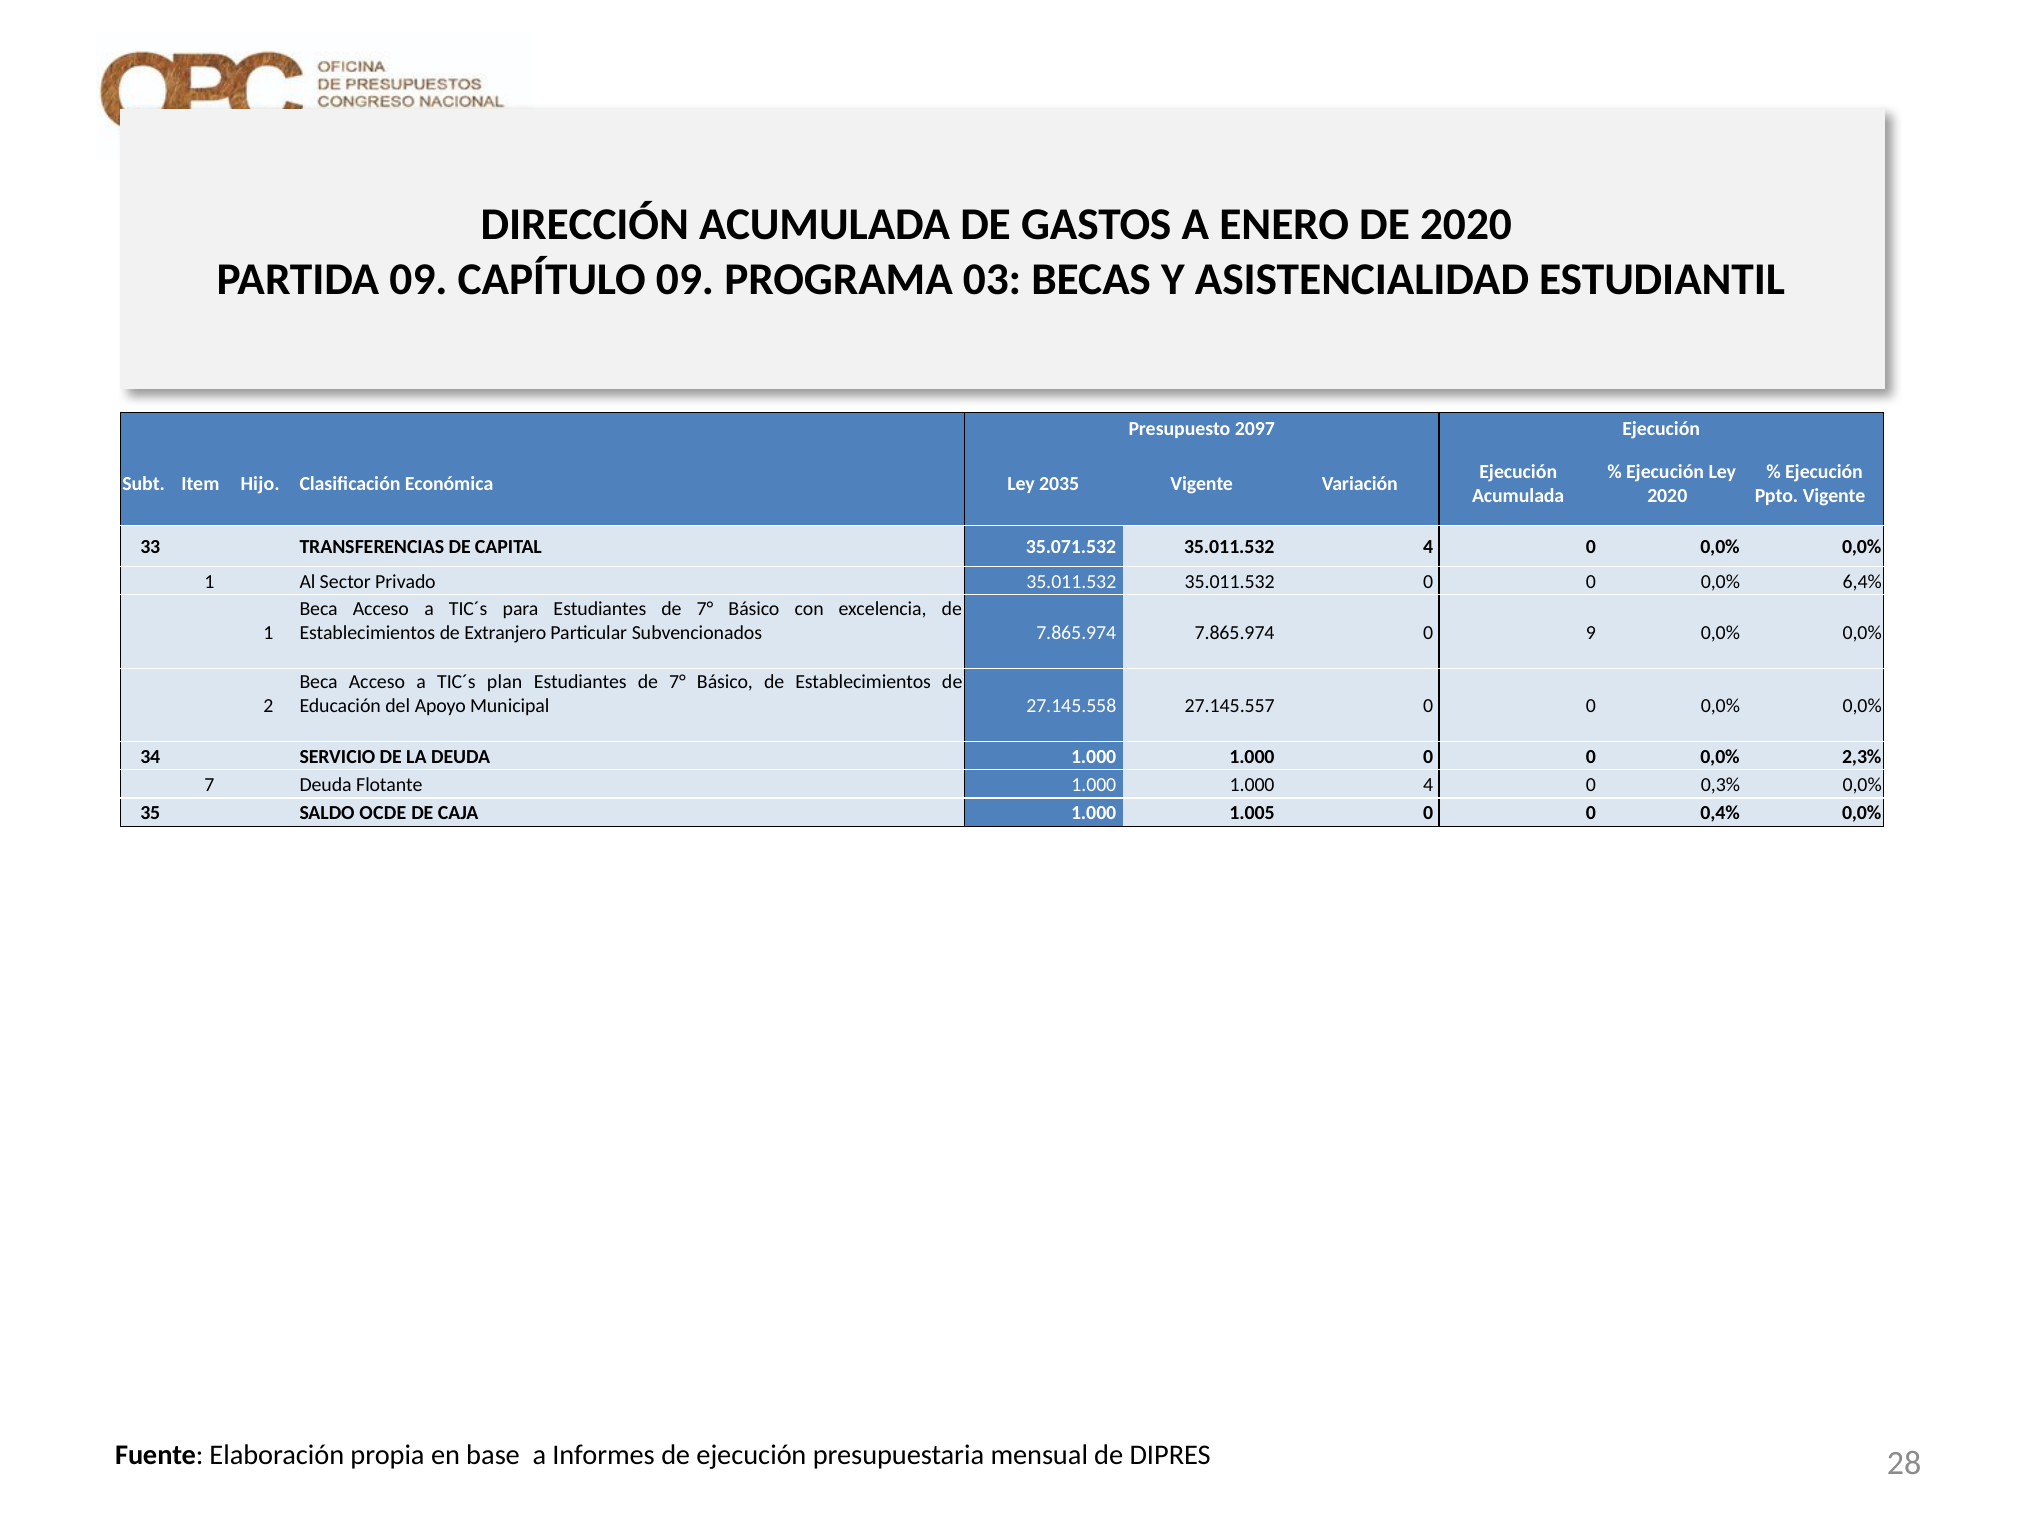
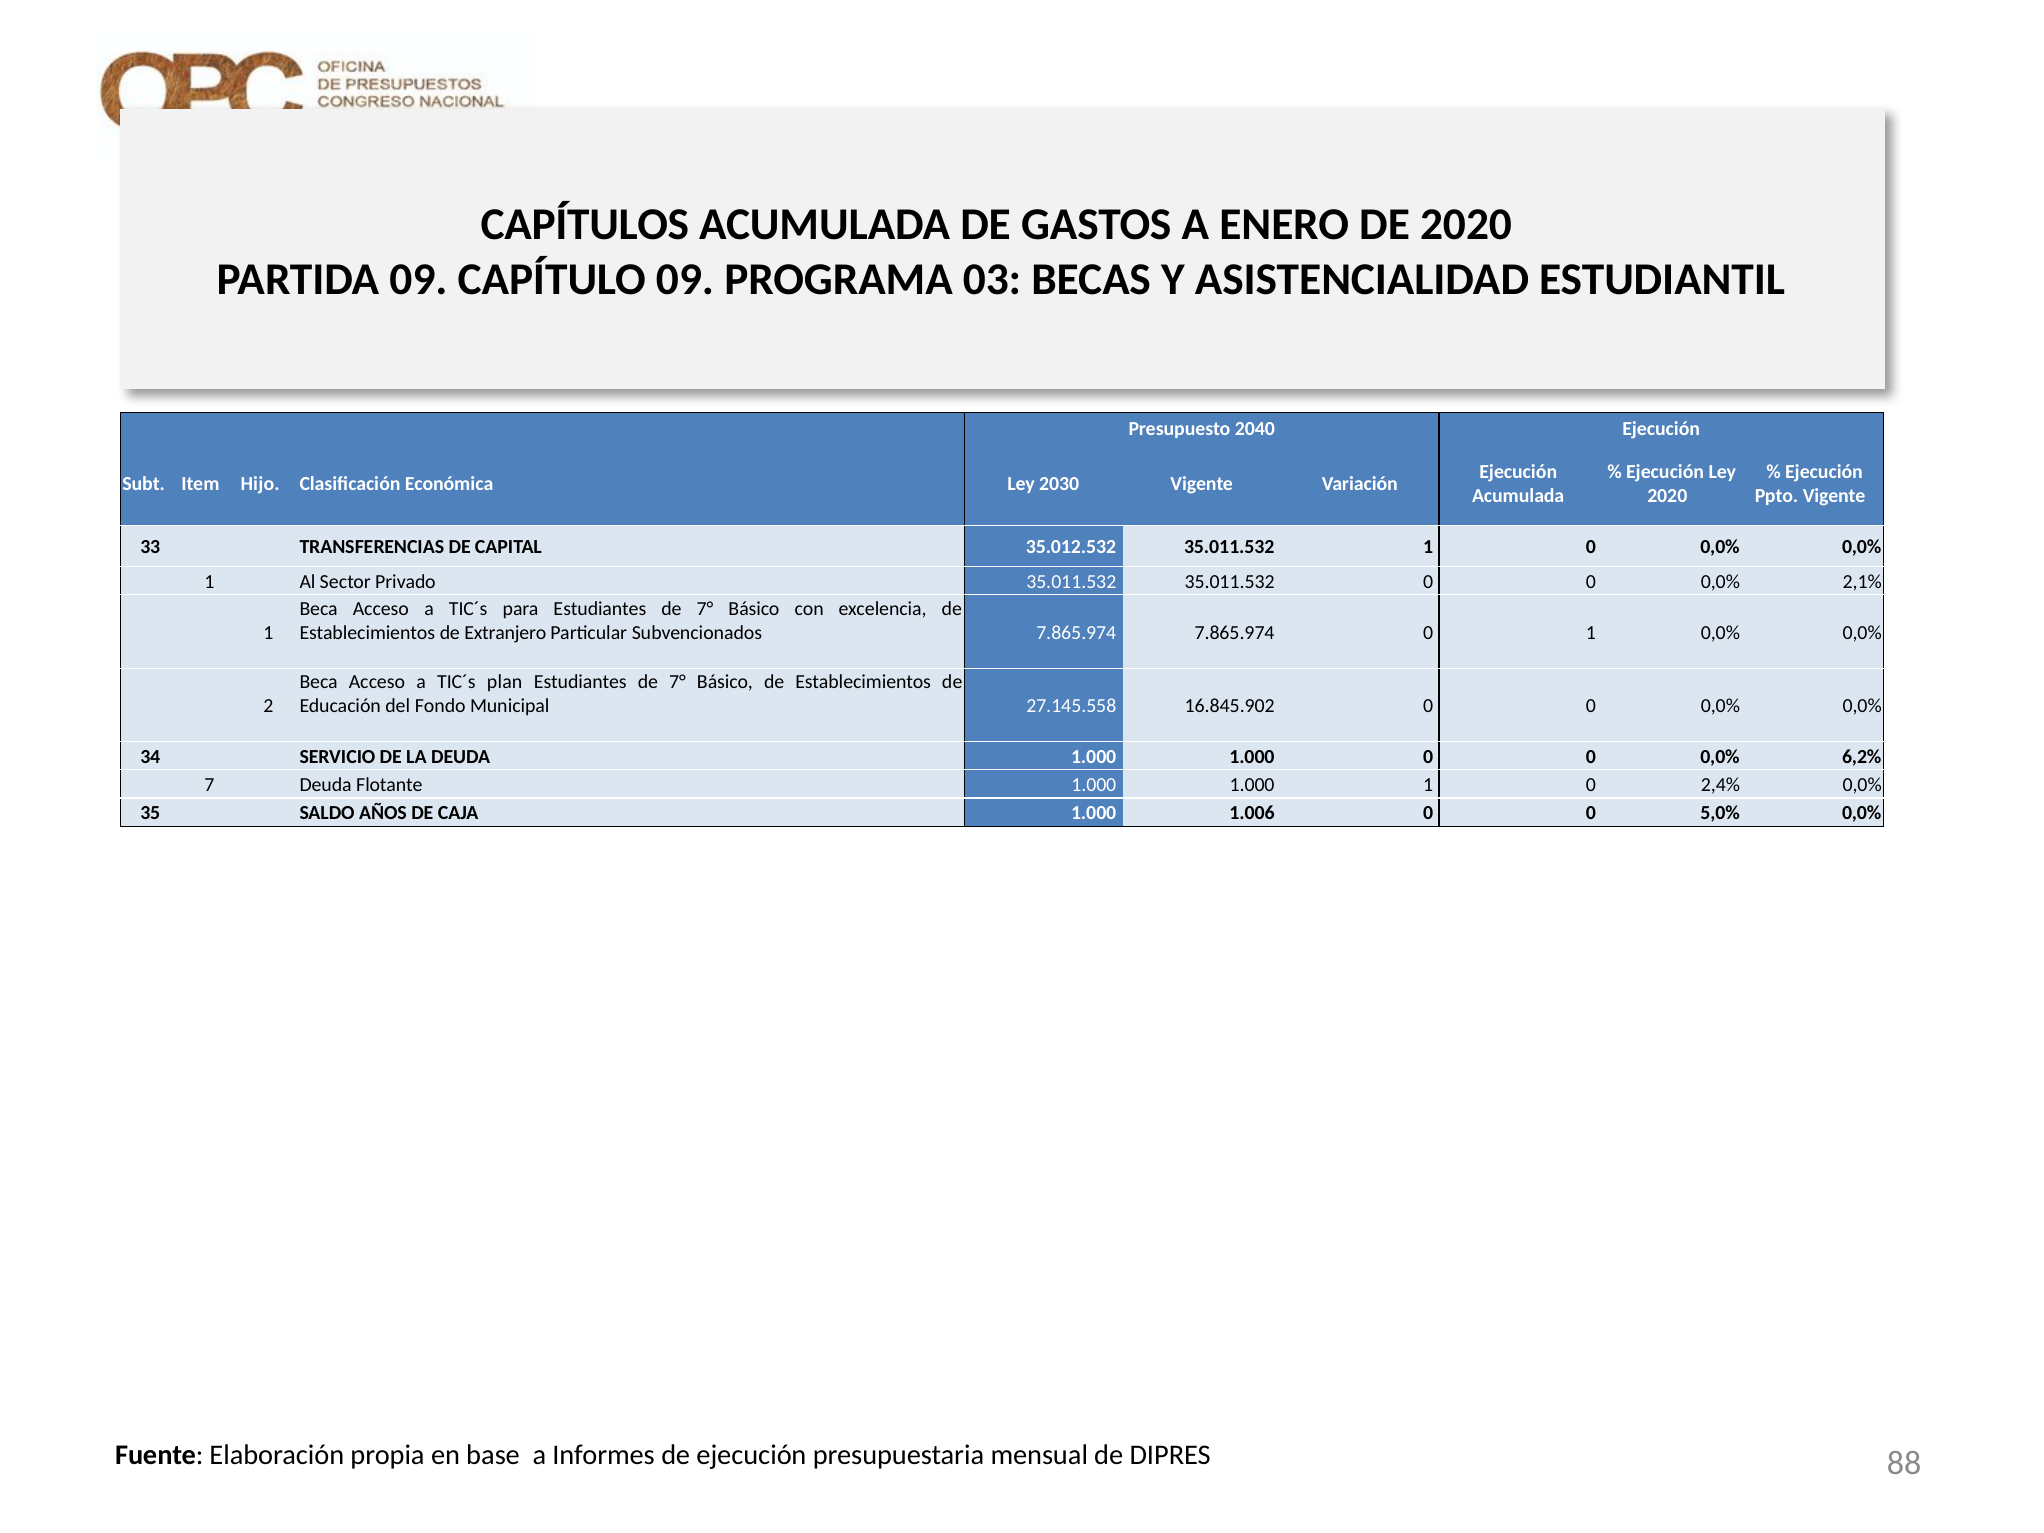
DIRECCIÓN: DIRECCIÓN -> CAPÍTULOS (585, 225)
2097: 2097 -> 2040 (1255, 429)
2035: 2035 -> 2030 (1059, 484)
35.071.532: 35.071.532 -> 35.012.532 (1071, 547)
35.011.532 4: 4 -> 1 (1428, 547)
6,4%: 6,4% -> 2,1% (1862, 582)
0 9: 9 -> 1 (1591, 632)
Apoyo: Apoyo -> Fondo (440, 706)
27.145.557: 27.145.557 -> 16.845.902 (1230, 706)
2,3%: 2,3% -> 6,2% (1862, 757)
1.000 4: 4 -> 1 (1428, 785)
0,3%: 0,3% -> 2,4% (1720, 785)
OCDE: OCDE -> AÑOS (383, 813)
1.005: 1.005 -> 1.006 (1252, 813)
0,4%: 0,4% -> 5,0% (1720, 813)
28: 28 -> 88 (1904, 1464)
